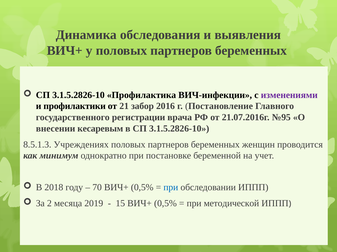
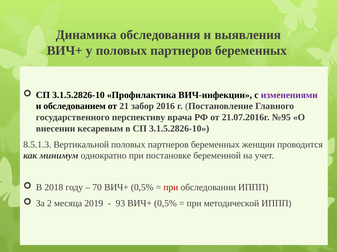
профилактики: профилактики -> обследованием (75, 106)
регистрации: регистрации -> перспективу (139, 118)
Учреждениях: Учреждениях -> Вертикальной (81, 145)
при colour: blue -> red (171, 188)
15: 15 -> 93 (120, 204)
